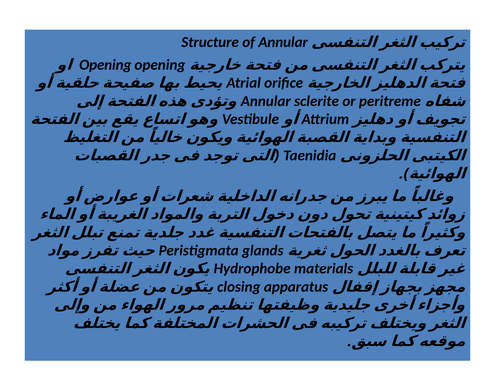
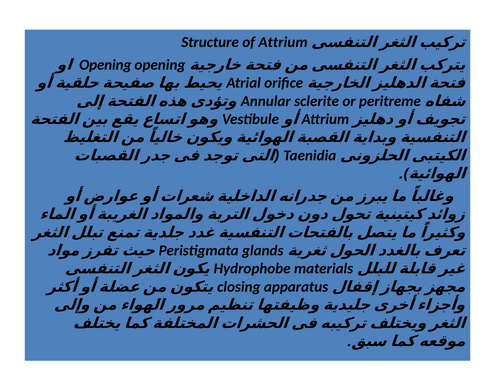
of Annular: Annular -> Attrium (283, 42)
